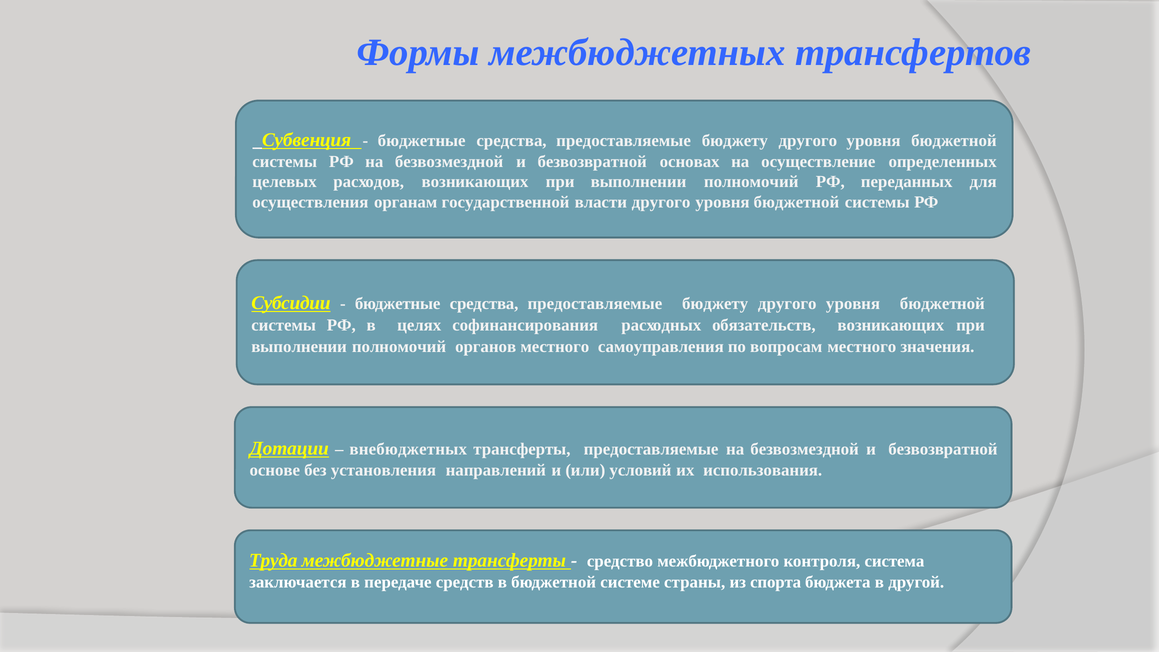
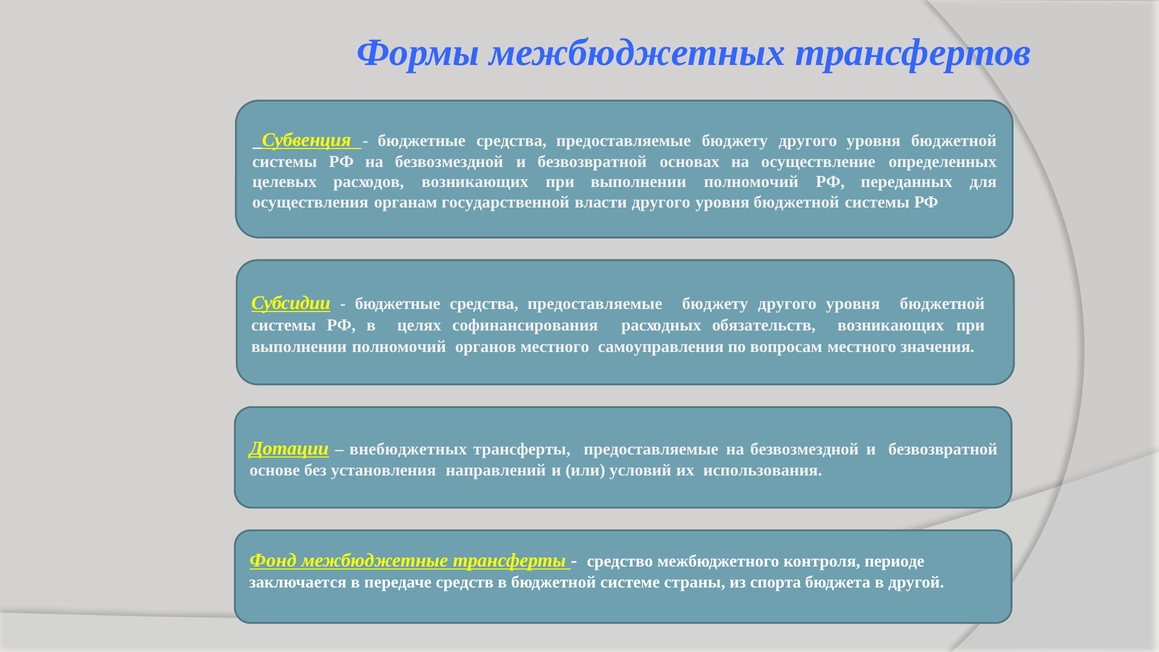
Труда: Труда -> Фонд (273, 560)
система: система -> периоде (894, 561)
